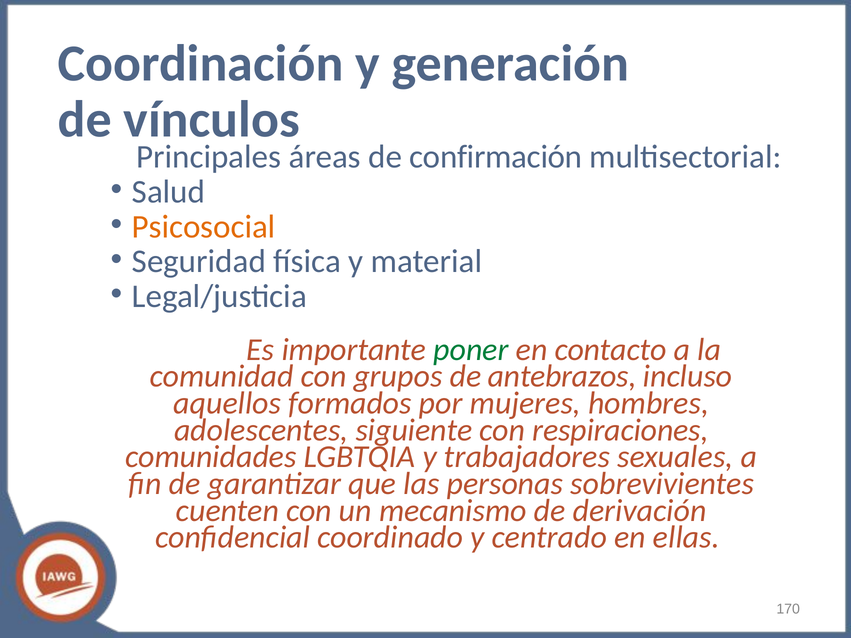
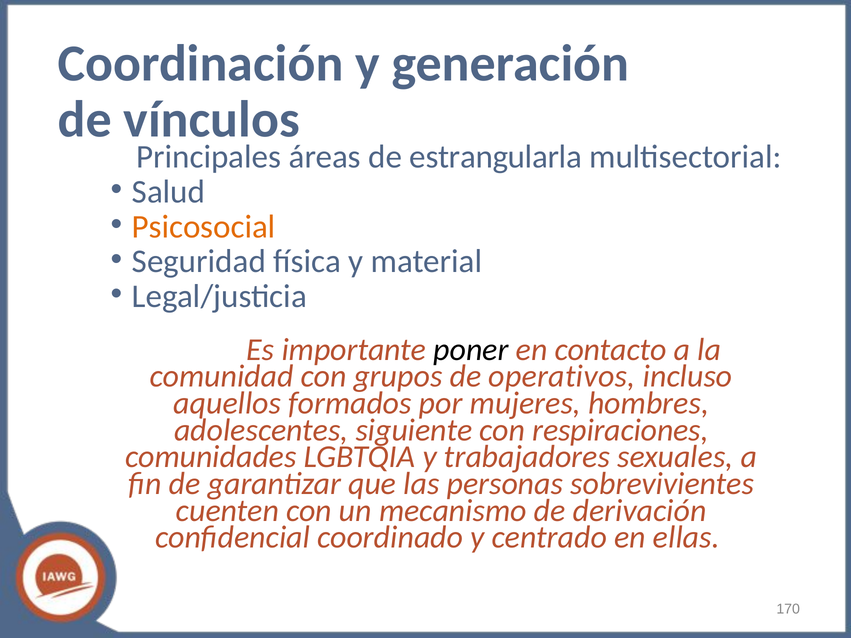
confirmación: confirmación -> estrangularla (496, 157)
poner colour: green -> black (471, 350)
antebrazos: antebrazos -> operativos (562, 377)
